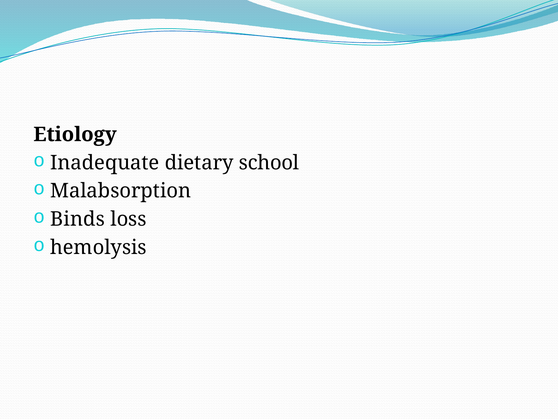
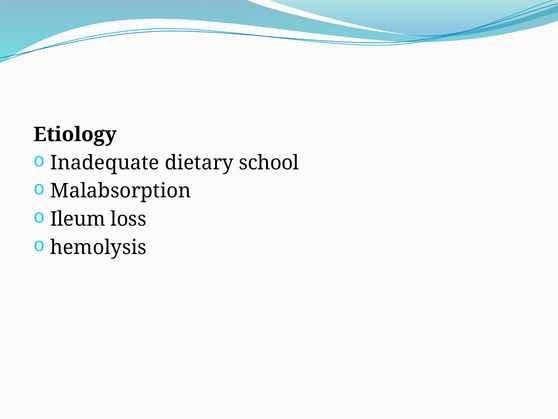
Binds: Binds -> Ileum (78, 219)
